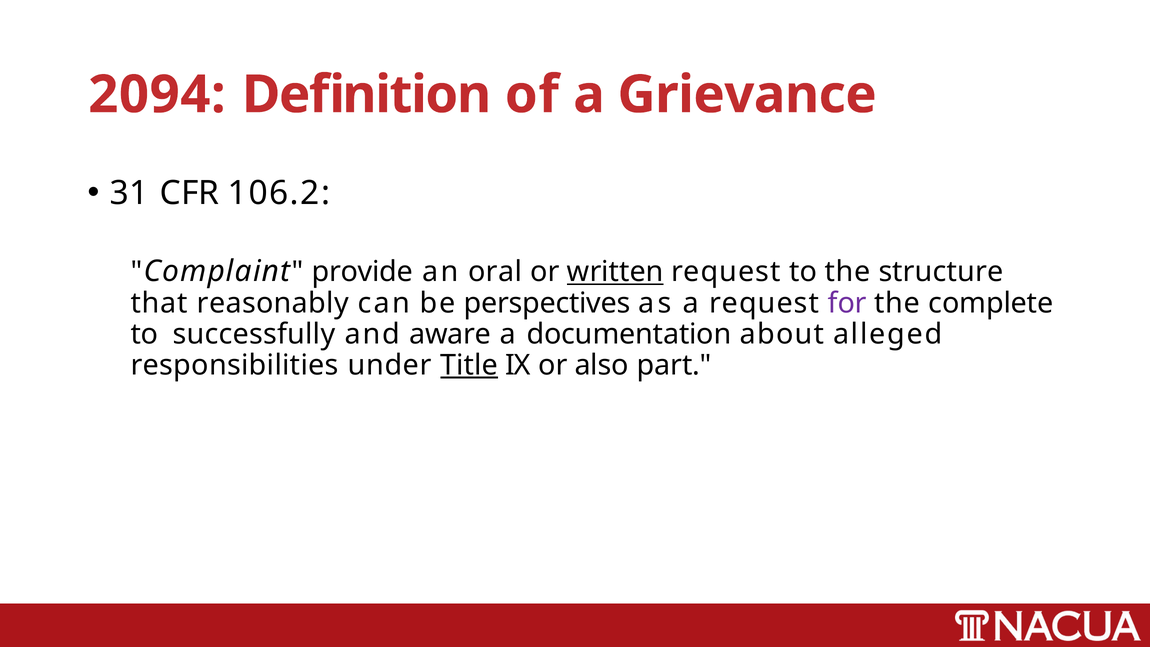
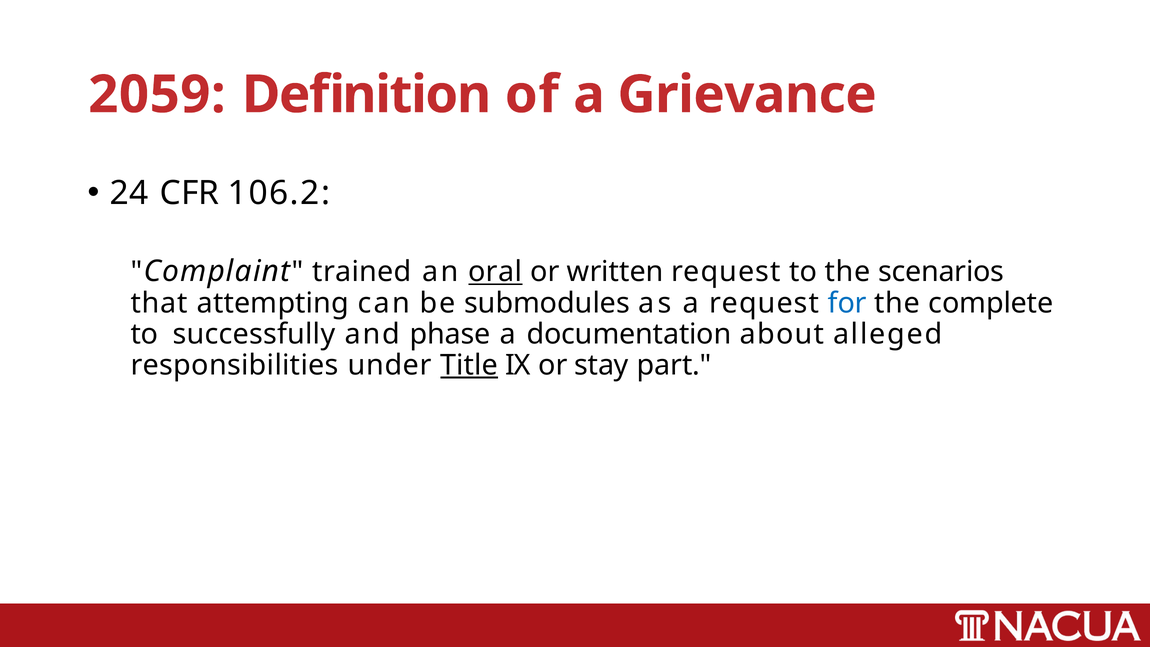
2094: 2094 -> 2059 (157, 95)
31: 31 -> 24 (129, 193)
provide: provide -> trained (362, 272)
oral underline: none -> present (495, 272)
written underline: present -> none (615, 272)
structure: structure -> scenarios (941, 272)
reasonably: reasonably -> attempting (273, 303)
perspectives: perspectives -> submodules (547, 303)
for colour: purple -> blue (847, 303)
aware: aware -> phase (450, 334)
also: also -> stay (602, 365)
